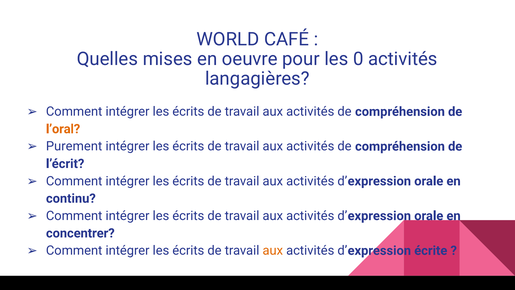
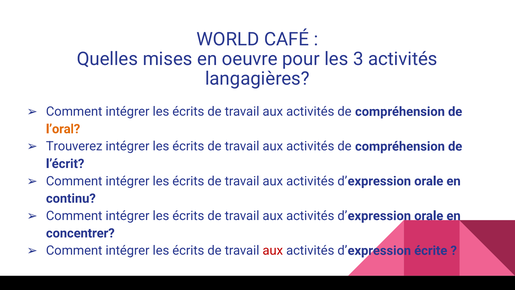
0: 0 -> 3 (358, 59)
Purement: Purement -> Trouverez (74, 146)
aux colour: orange -> red (273, 250)
